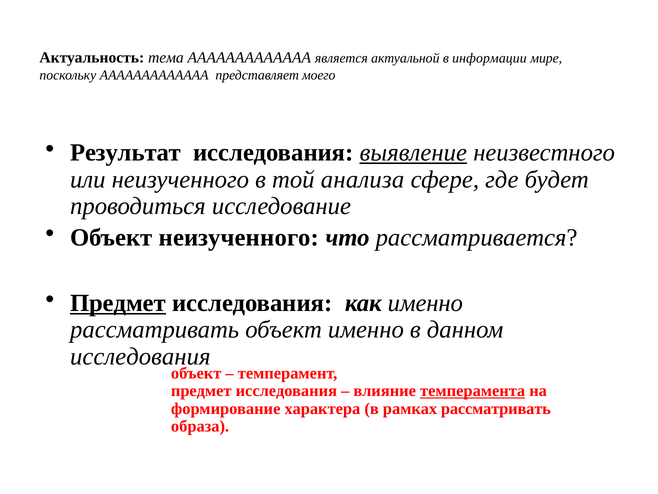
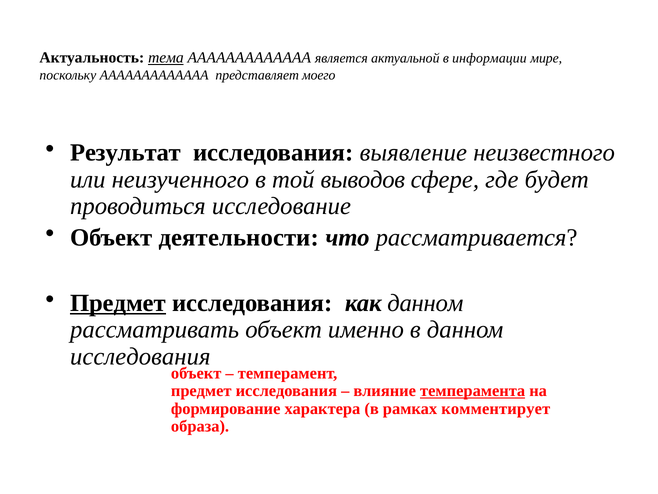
тема underline: none -> present (166, 58)
выявление underline: present -> none (413, 153)
анализа: анализа -> выводов (363, 179)
Объект неизученного: неизученного -> деятельности (239, 237)
как именно: именно -> данном (425, 303)
рамках рассматривать: рассматривать -> комментирует (496, 408)
